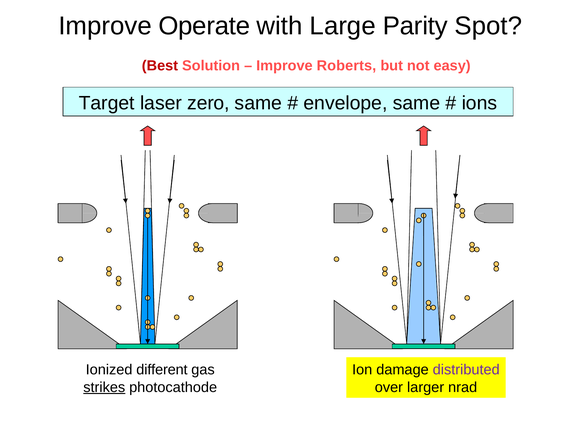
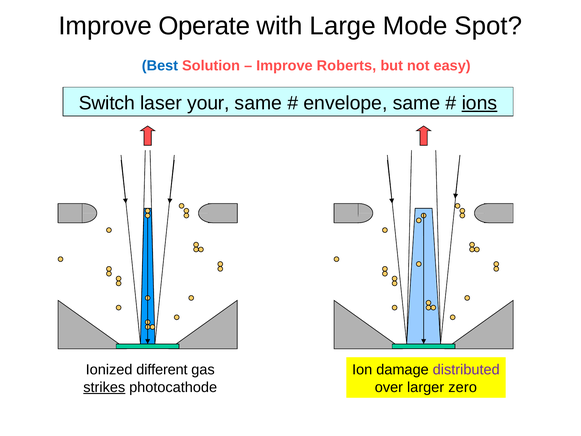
Parity: Parity -> Mode (415, 26)
Best colour: red -> blue (160, 66)
Target: Target -> Switch (107, 103)
zero: zero -> your (208, 103)
ions underline: none -> present (479, 103)
nrad: nrad -> zero (463, 387)
